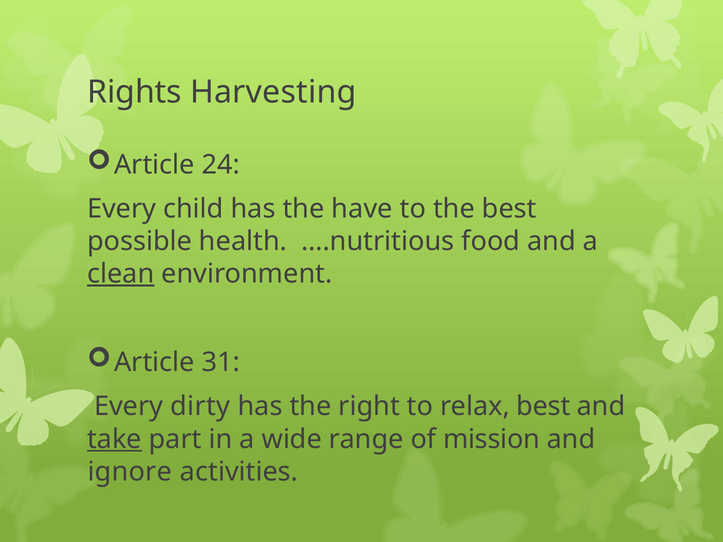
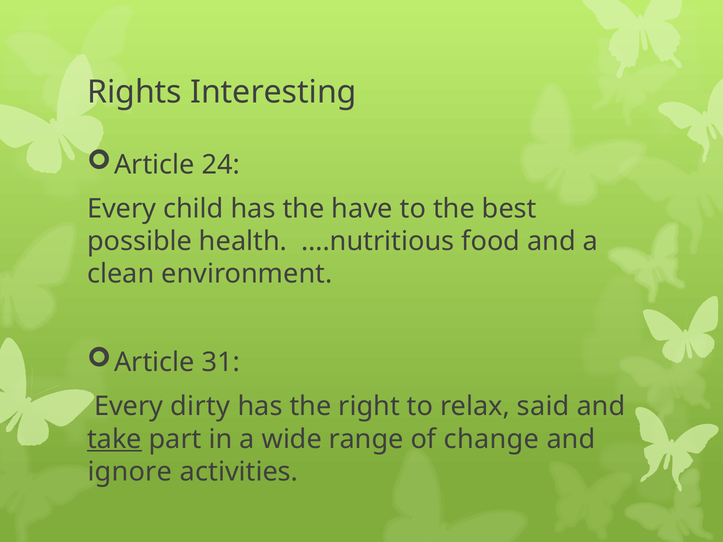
Harvesting: Harvesting -> Interesting (273, 92)
clean underline: present -> none (121, 274)
relax best: best -> said (543, 407)
mission: mission -> change (491, 439)
